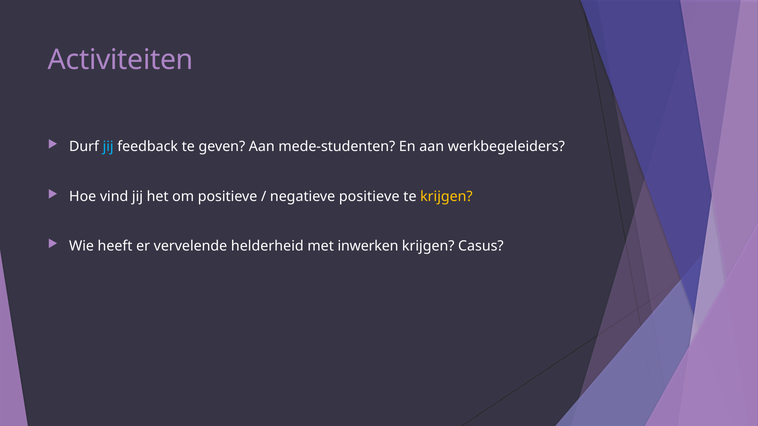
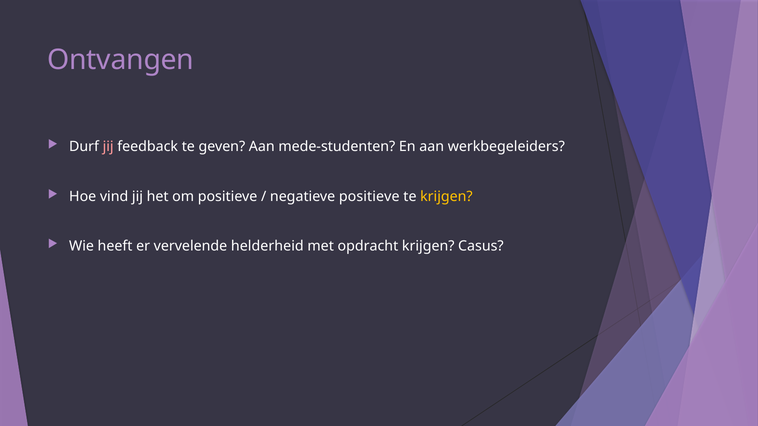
Activiteiten: Activiteiten -> Ontvangen (121, 60)
jij colour: light blue -> pink (108, 147)
inwerken: inwerken -> opdracht (368, 247)
